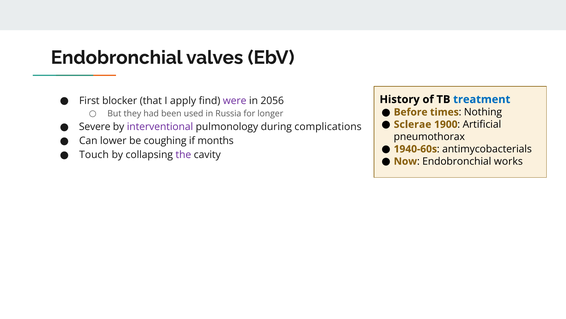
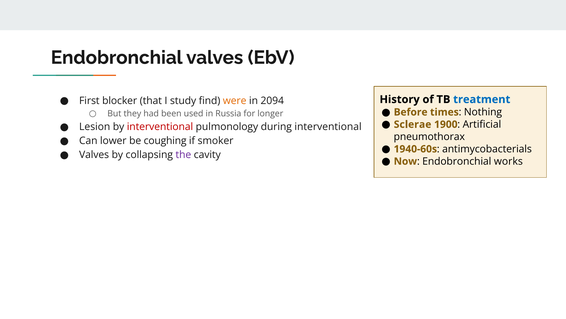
apply: apply -> study (183, 101)
were colour: purple -> orange (235, 101)
2056: 2056 -> 2094 (272, 101)
Severe: Severe -> Lesion (95, 127)
interventional colour: purple -> red (160, 127)
during complications: complications -> interventional (328, 127)
months: months -> smoker (216, 141)
Touch: Touch -> Valves (94, 155)
